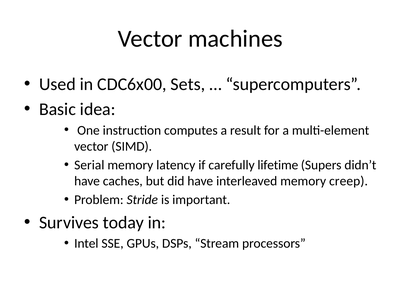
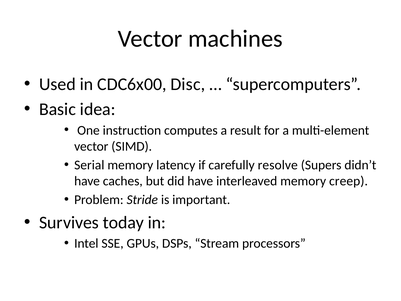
Sets: Sets -> Disc (188, 84)
lifetime: lifetime -> resolve (278, 165)
